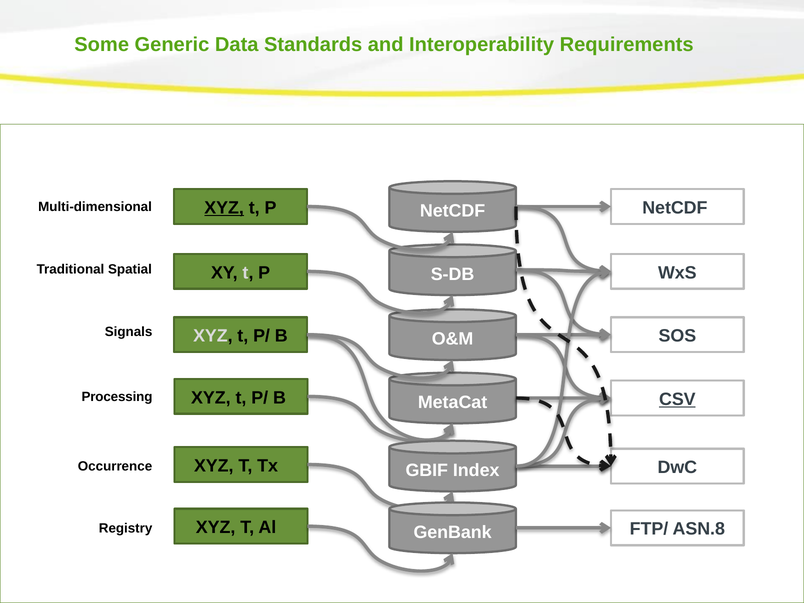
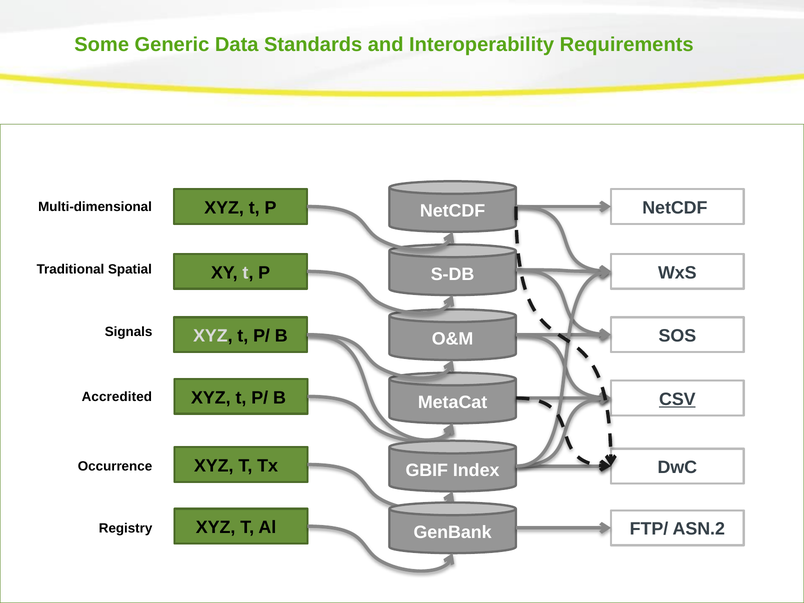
XYZ underline: present -> none (224, 208)
Processing: Processing -> Accredited (117, 397)
ASN.8: ASN.8 -> ASN.2 (699, 529)
